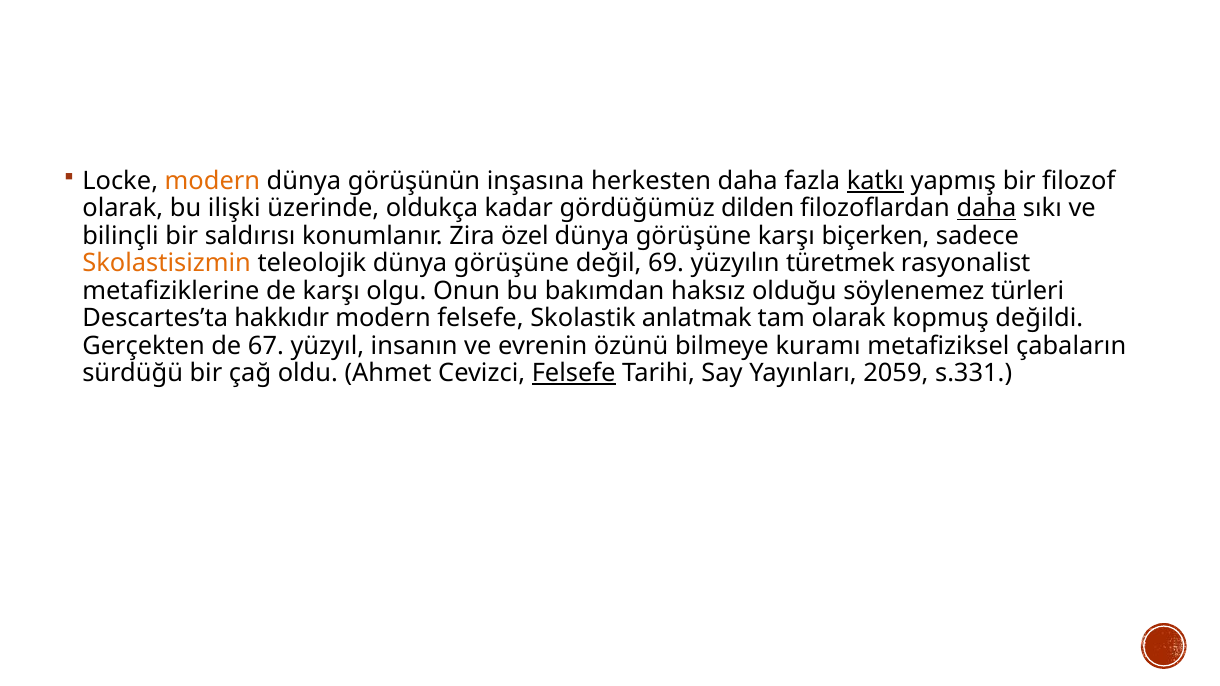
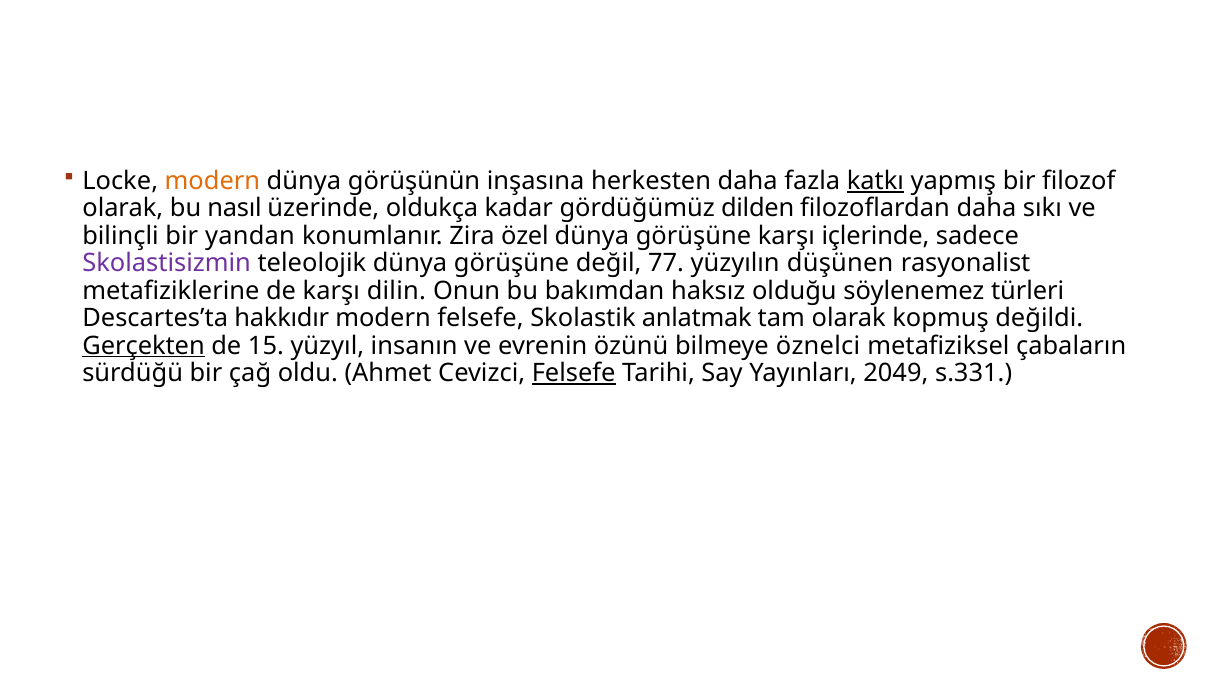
ilişki: ilişki -> nasıl (235, 209)
daha underline: present -> none (986, 209)
saldırısı: saldırısı -> yandan (250, 236)
biçerken: biçerken -> içlerinde (875, 236)
Skolastisizmin colour: orange -> purple (167, 263)
69: 69 -> 77 (666, 263)
türetmek: türetmek -> düşünen (840, 263)
olgu: olgu -> dilin (396, 291)
Gerçekten underline: none -> present (144, 346)
67: 67 -> 15 (266, 346)
kuramı: kuramı -> öznelci (818, 346)
2059: 2059 -> 2049 (896, 373)
